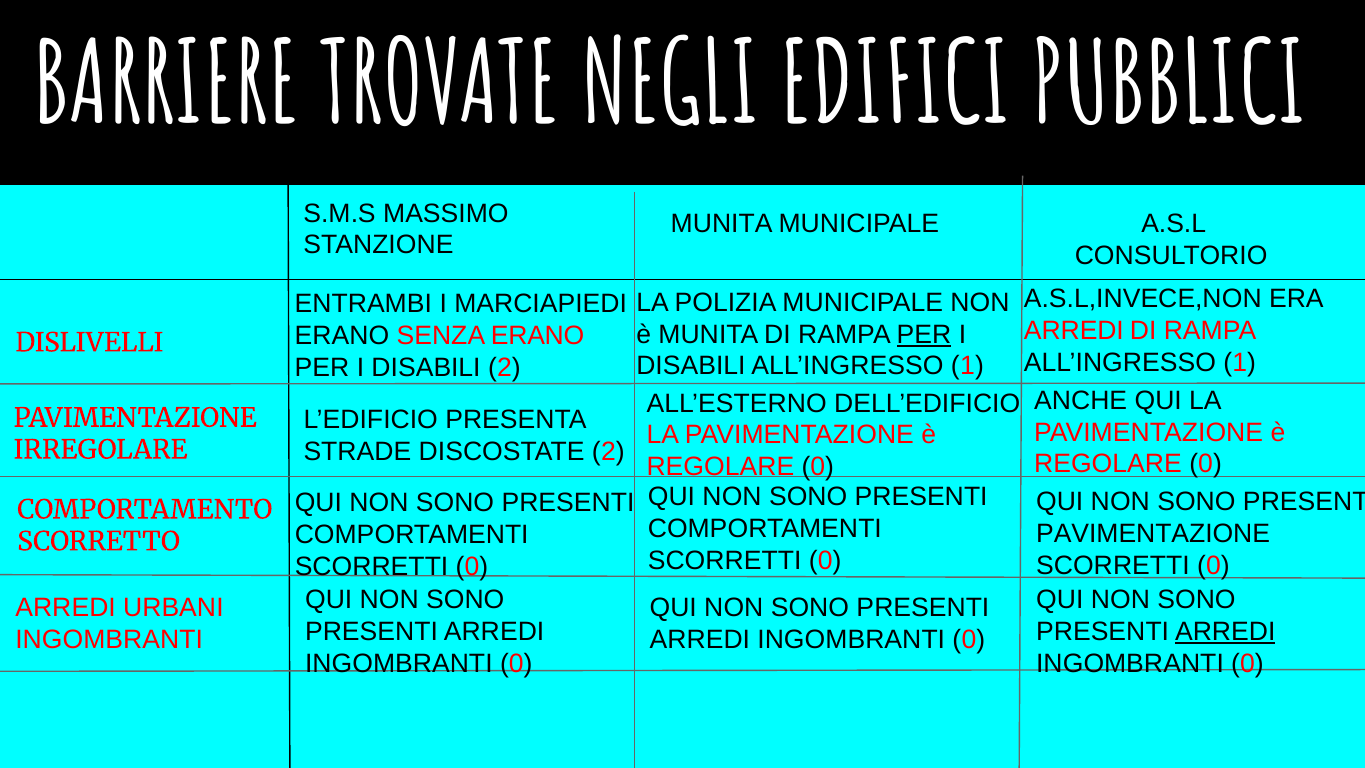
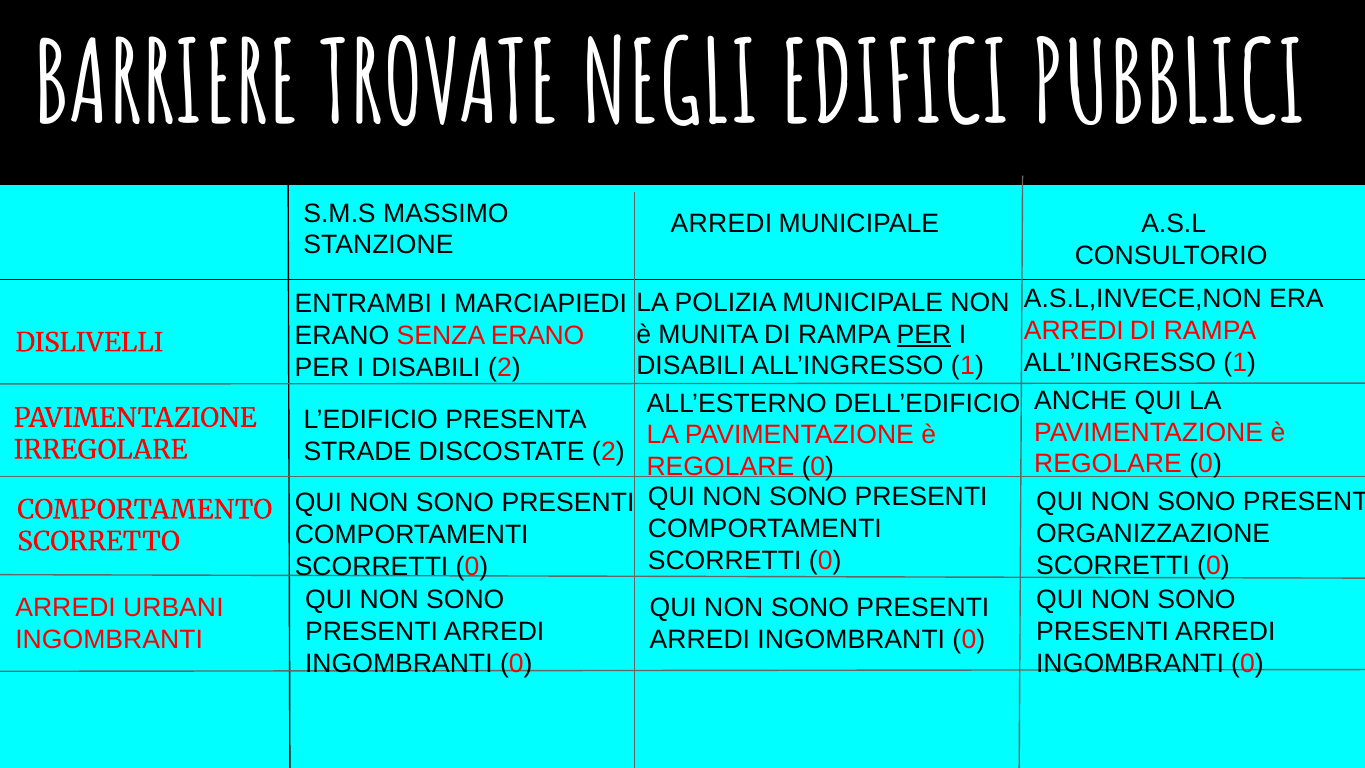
MUNITA: MUNITA -> ARREDI (721, 224)
PAVIMENTAZIONE: PAVIMENTAZIONE -> ORGANIZZAZIONE (1153, 534)
ARREDI underline: present -> none (1225, 632)
